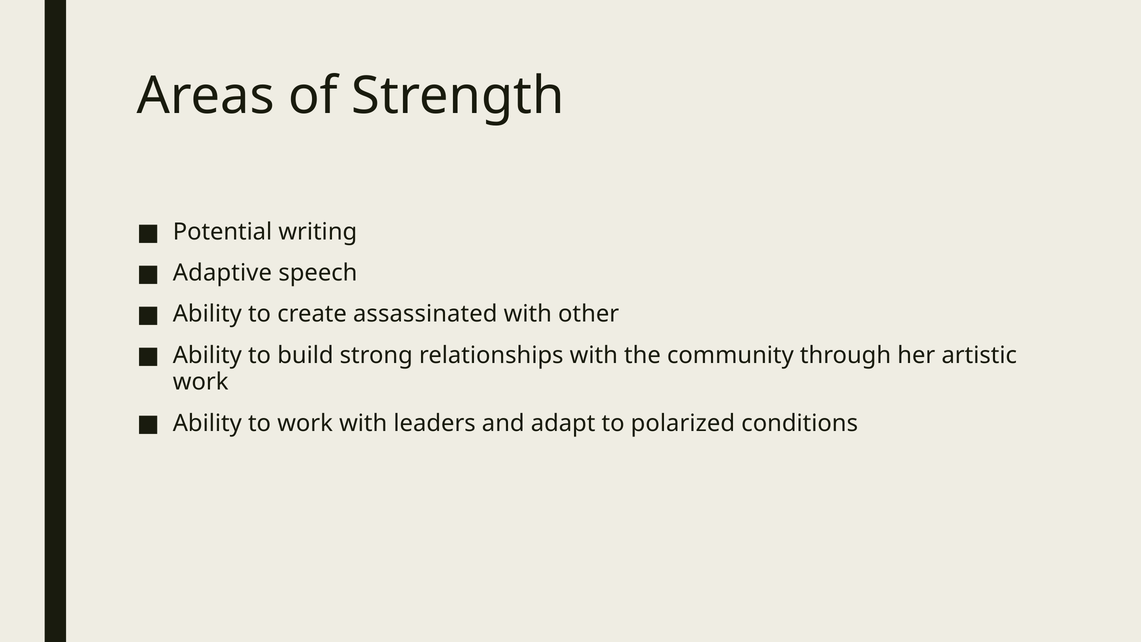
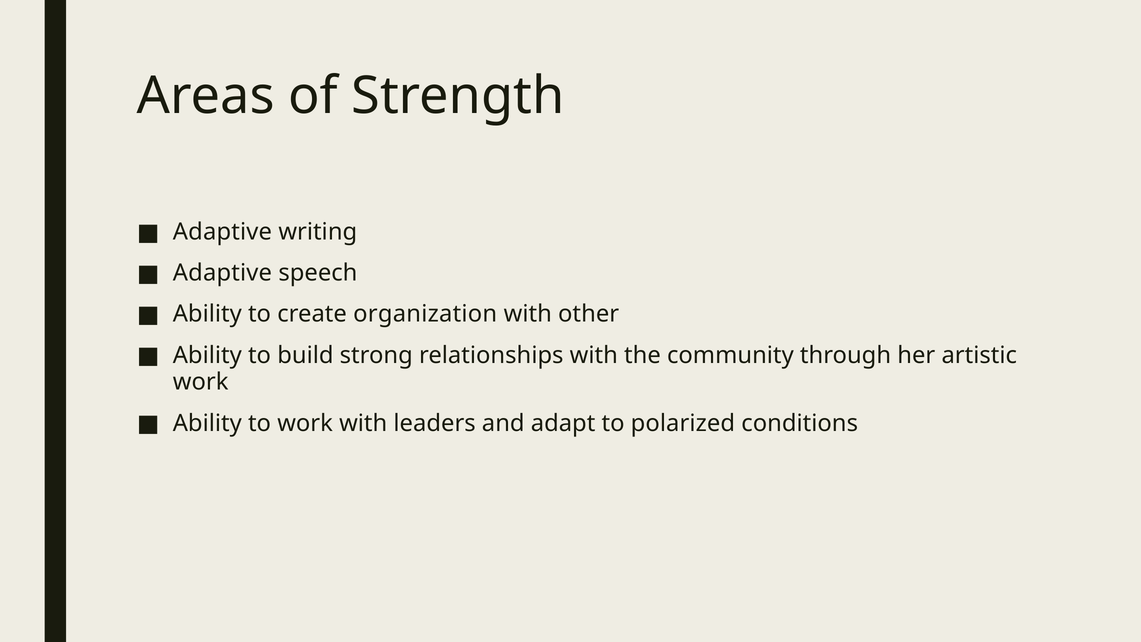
Potential: Potential -> Adaptive (222, 232)
assassinated: assassinated -> organization (425, 314)
